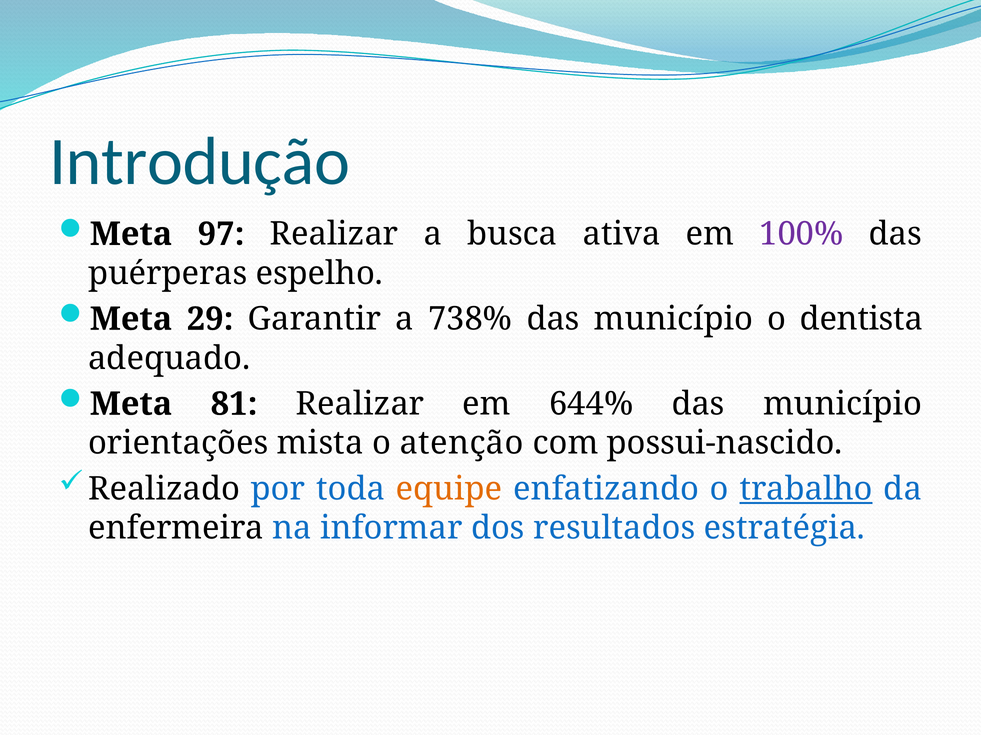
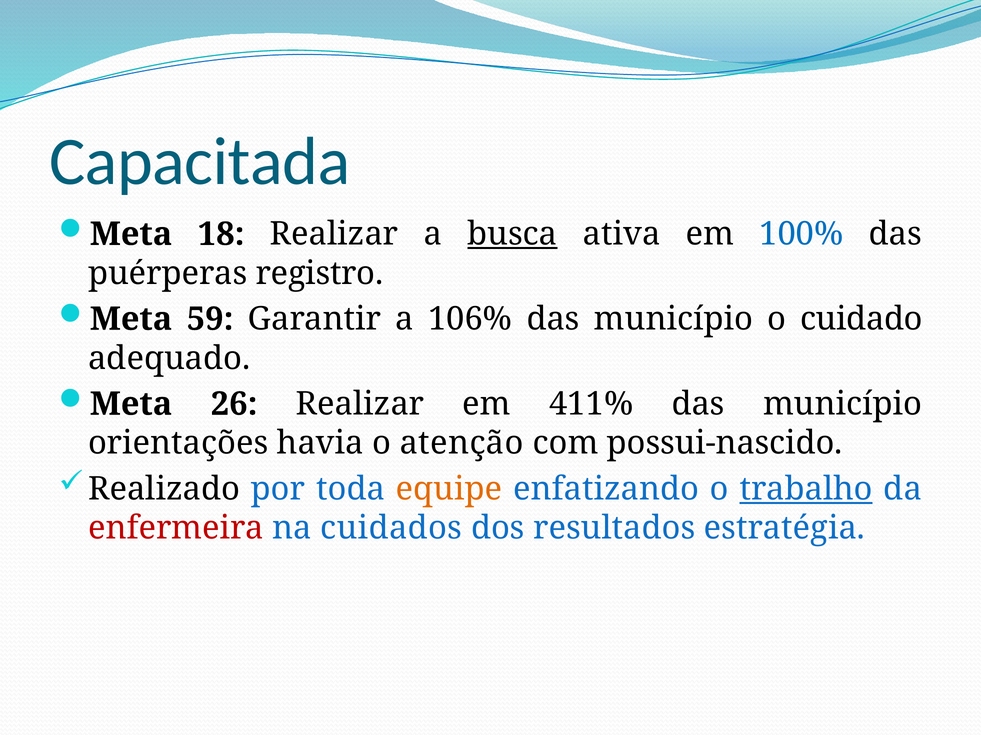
Introdução: Introdução -> Capacitada (200, 162)
97: 97 -> 18 (221, 234)
busca underline: none -> present (512, 234)
100% colour: purple -> blue (801, 234)
espelho: espelho -> registro (319, 274)
29: 29 -> 59 (210, 319)
738%: 738% -> 106% (470, 319)
dentista: dentista -> cuidado (861, 319)
81: 81 -> 26 (234, 404)
644%: 644% -> 411% (591, 404)
mista: mista -> havia (320, 444)
enfermeira colour: black -> red (176, 529)
informar: informar -> cuidados (391, 529)
